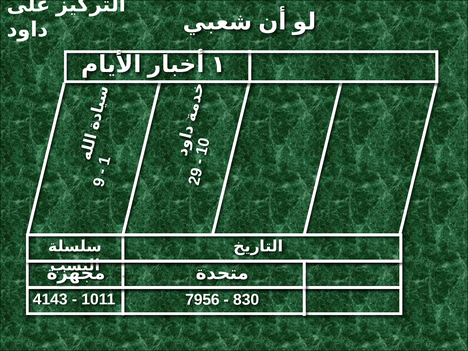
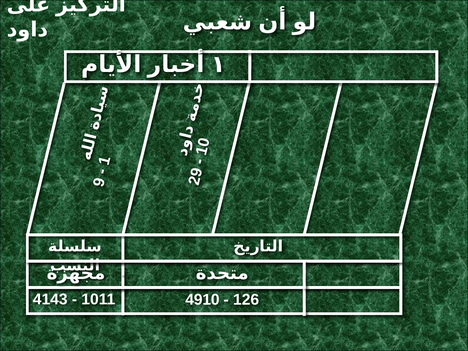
7956: 7956 -> 4910 (202, 300)
830: 830 -> 126 (246, 300)
